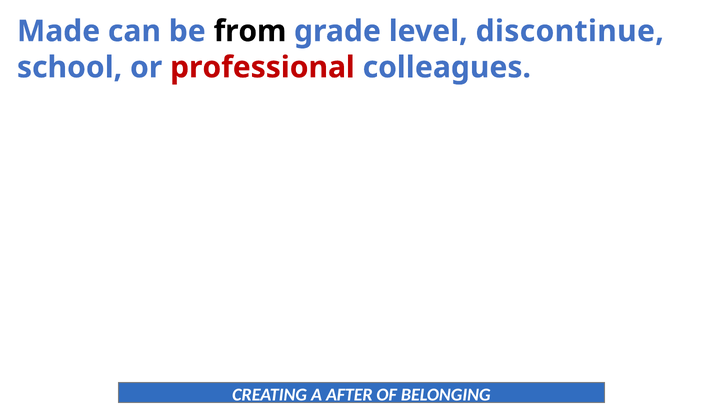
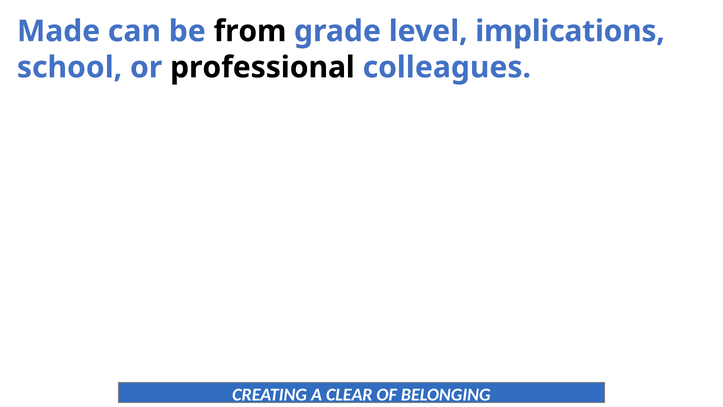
discontinue: discontinue -> implications (570, 31)
professional colour: red -> black (262, 67)
AFTER: AFTER -> CLEAR (349, 395)
